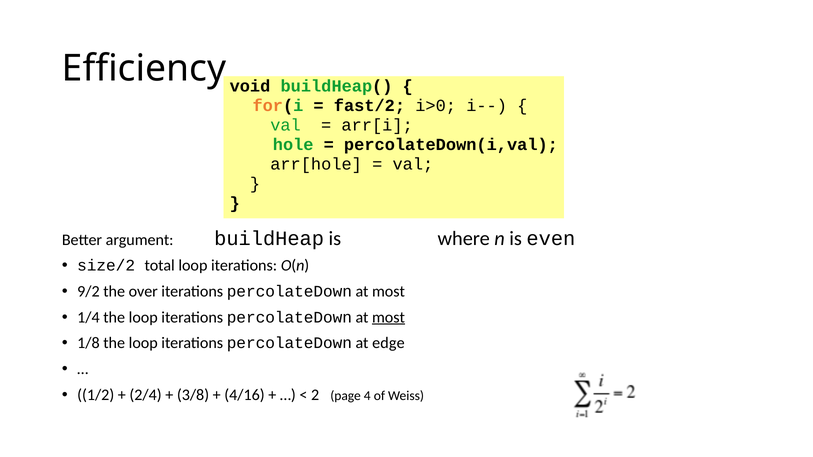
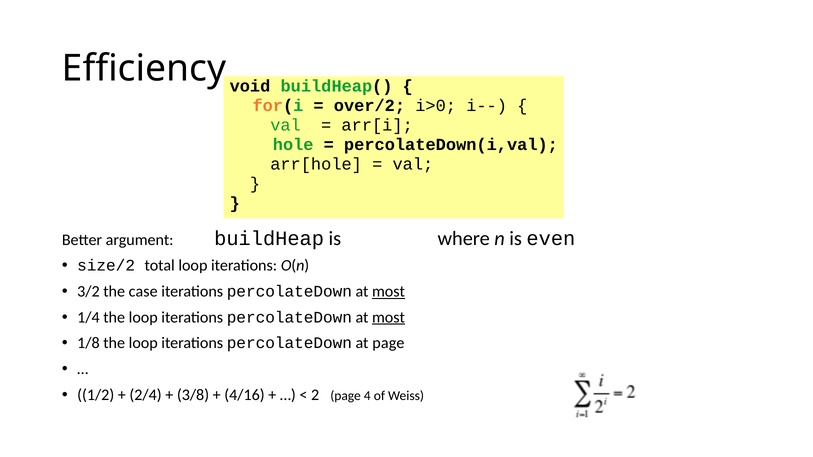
fast/2: fast/2 -> over/2 (369, 106)
9/2: 9/2 -> 3/2 (88, 292)
over: over -> case (143, 292)
most underline: none -> present (389, 292)
at edge: edge -> page (388, 343)
